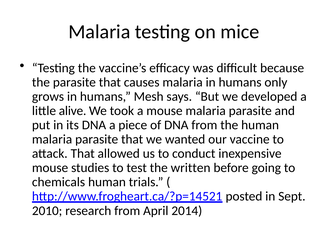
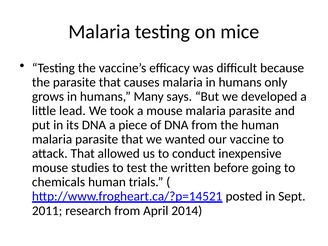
Mesh: Mesh -> Many (149, 96)
alive: alive -> lead (72, 111)
2010: 2010 -> 2011 (47, 211)
